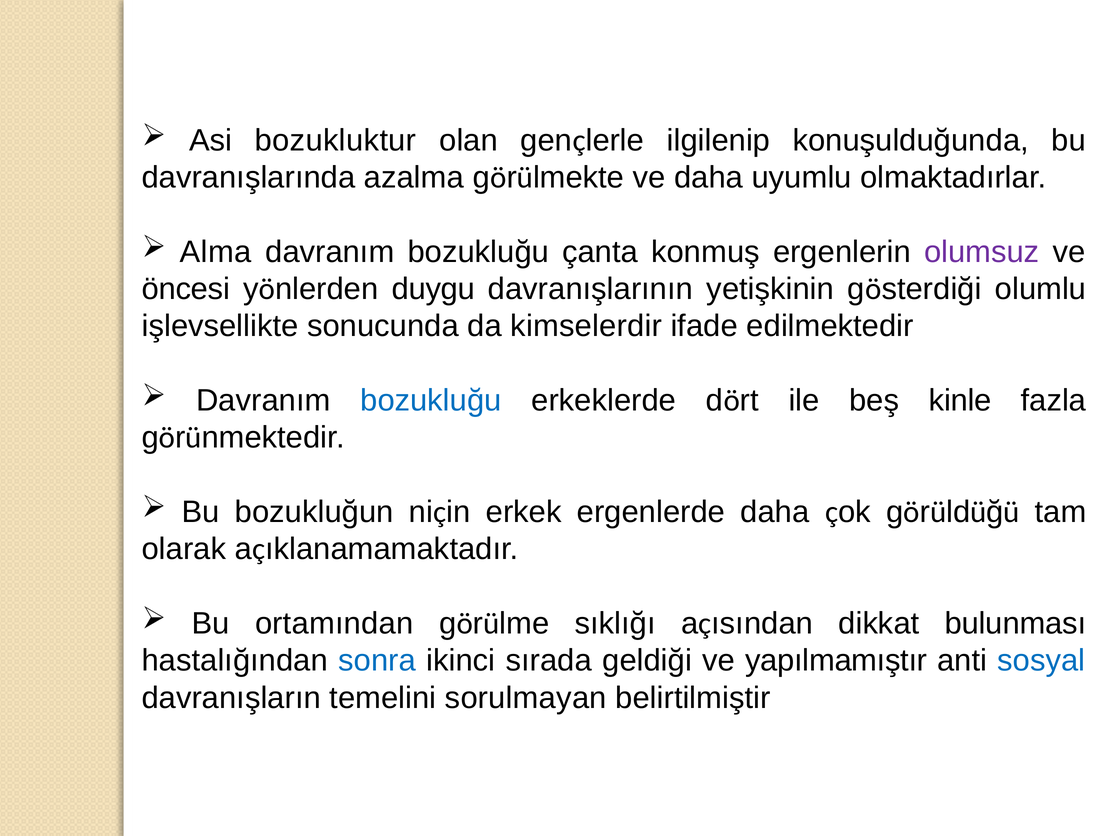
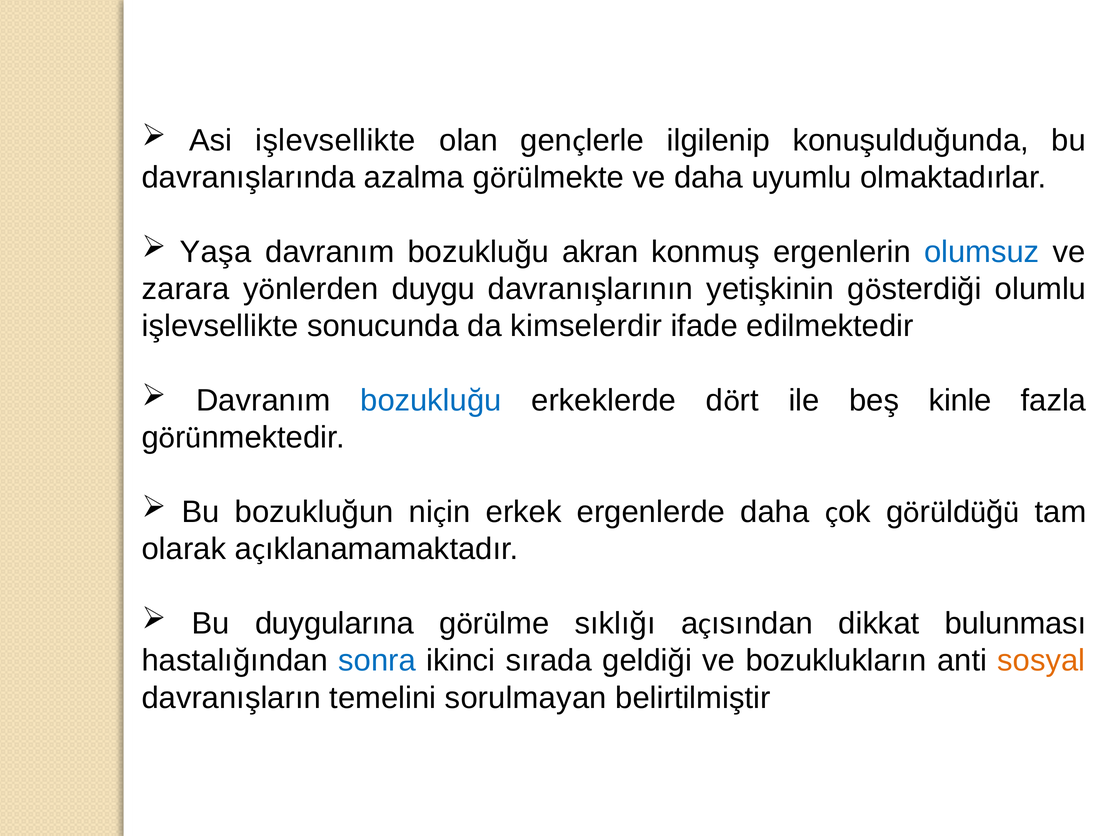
Asi bozukluktur: bozukluktur -> işlevsellikte (336, 140)
Alma: Alma -> Yaşa (216, 252)
çanta: çanta -> akran (600, 252)
olumsuz colour: purple -> blue (982, 252)
öncesi: öncesi -> zarara (186, 289)
ortamından: ortamından -> duygularına (335, 624)
yapılmamıştır: yapılmamıştır -> bozuklukların (836, 661)
sosyal colour: blue -> orange (1041, 661)
